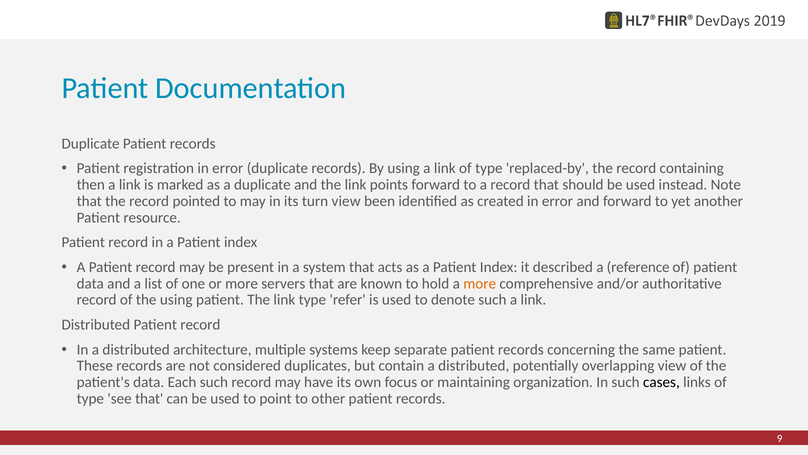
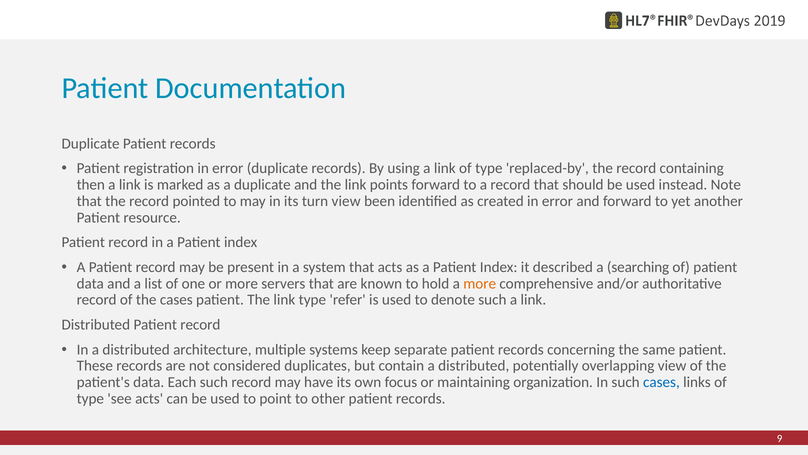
reference: reference -> searching (638, 267)
the using: using -> cases (176, 300)
cases colour: black -> blue (661, 382)
see that: that -> acts (149, 398)
